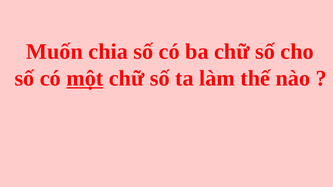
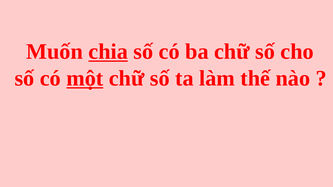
chia underline: none -> present (108, 52)
